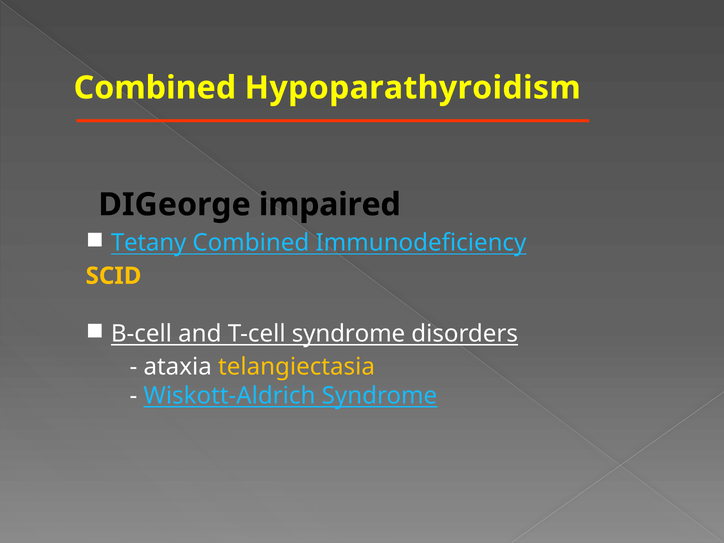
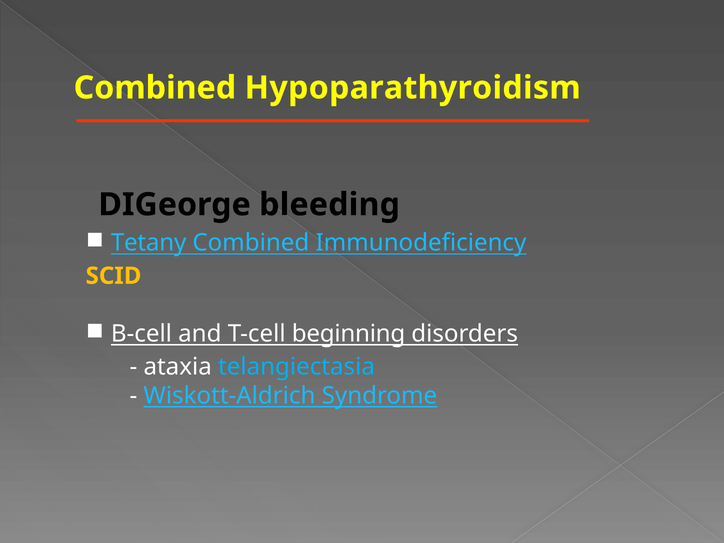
impaired: impaired -> bleeding (330, 205)
T-cell syndrome: syndrome -> beginning (349, 334)
telangiectasia colour: yellow -> light blue (297, 367)
